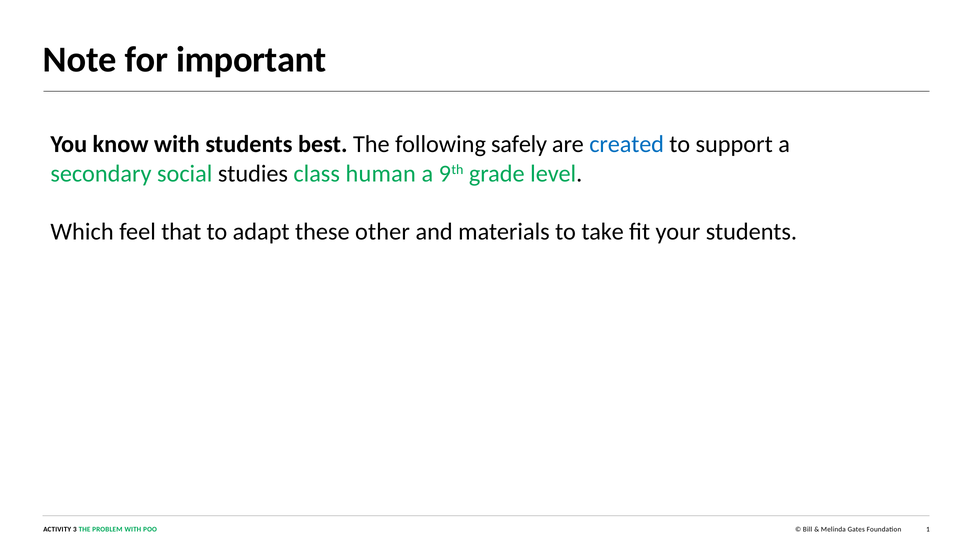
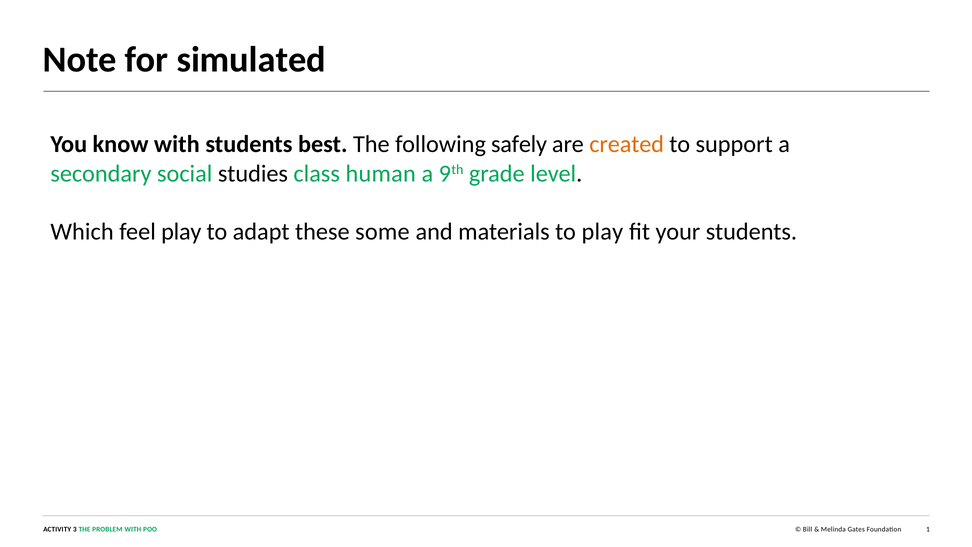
important: important -> simulated (251, 60)
created colour: blue -> orange (627, 144)
feel that: that -> play (181, 232)
other: other -> some (382, 232)
to take: take -> play (602, 232)
